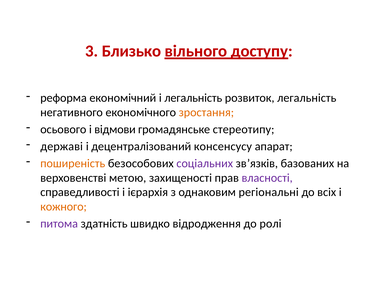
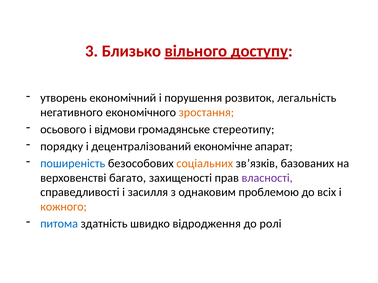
реформа: реформа -> утворень (64, 98)
і легальність: легальність -> порушення (193, 98)
державі: державі -> порядку (62, 147)
консенсусу: консенсусу -> економічне (223, 147)
поширеність colour: orange -> blue (73, 164)
соціальних colour: purple -> orange (205, 164)
метою: метою -> багато (128, 178)
ієрархія: ієрархія -> засилля (148, 193)
регіональні: регіональні -> проблемою (269, 193)
питома colour: purple -> blue (59, 224)
